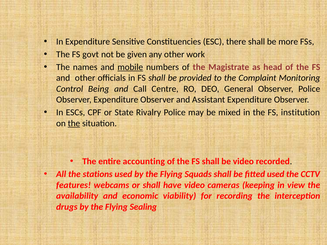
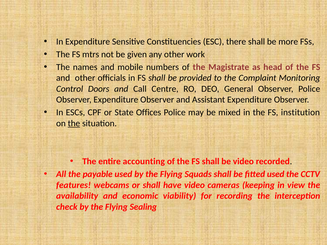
govt: govt -> mtrs (91, 54)
mobile underline: present -> none (130, 67)
Being: Being -> Doors (99, 89)
Rivalry: Rivalry -> Offices (149, 113)
stations: stations -> payable (98, 174)
drugs: drugs -> check (67, 207)
